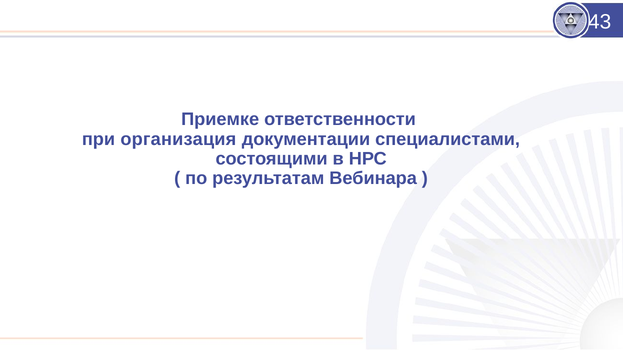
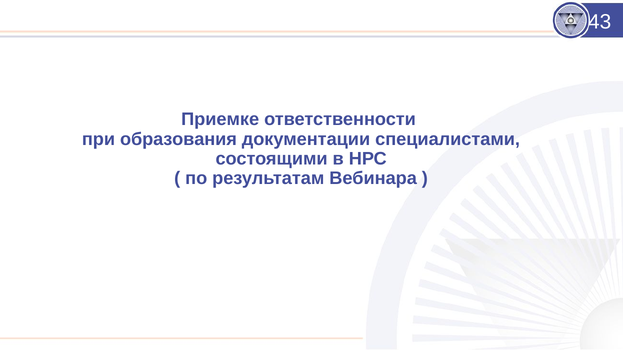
организация: организация -> образования (178, 139)
